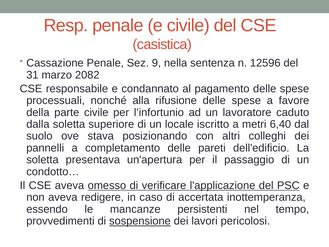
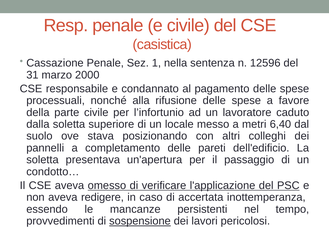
9: 9 -> 1 (156, 63)
2082: 2082 -> 2000 (87, 75)
iscritto: iscritto -> messo (213, 124)
